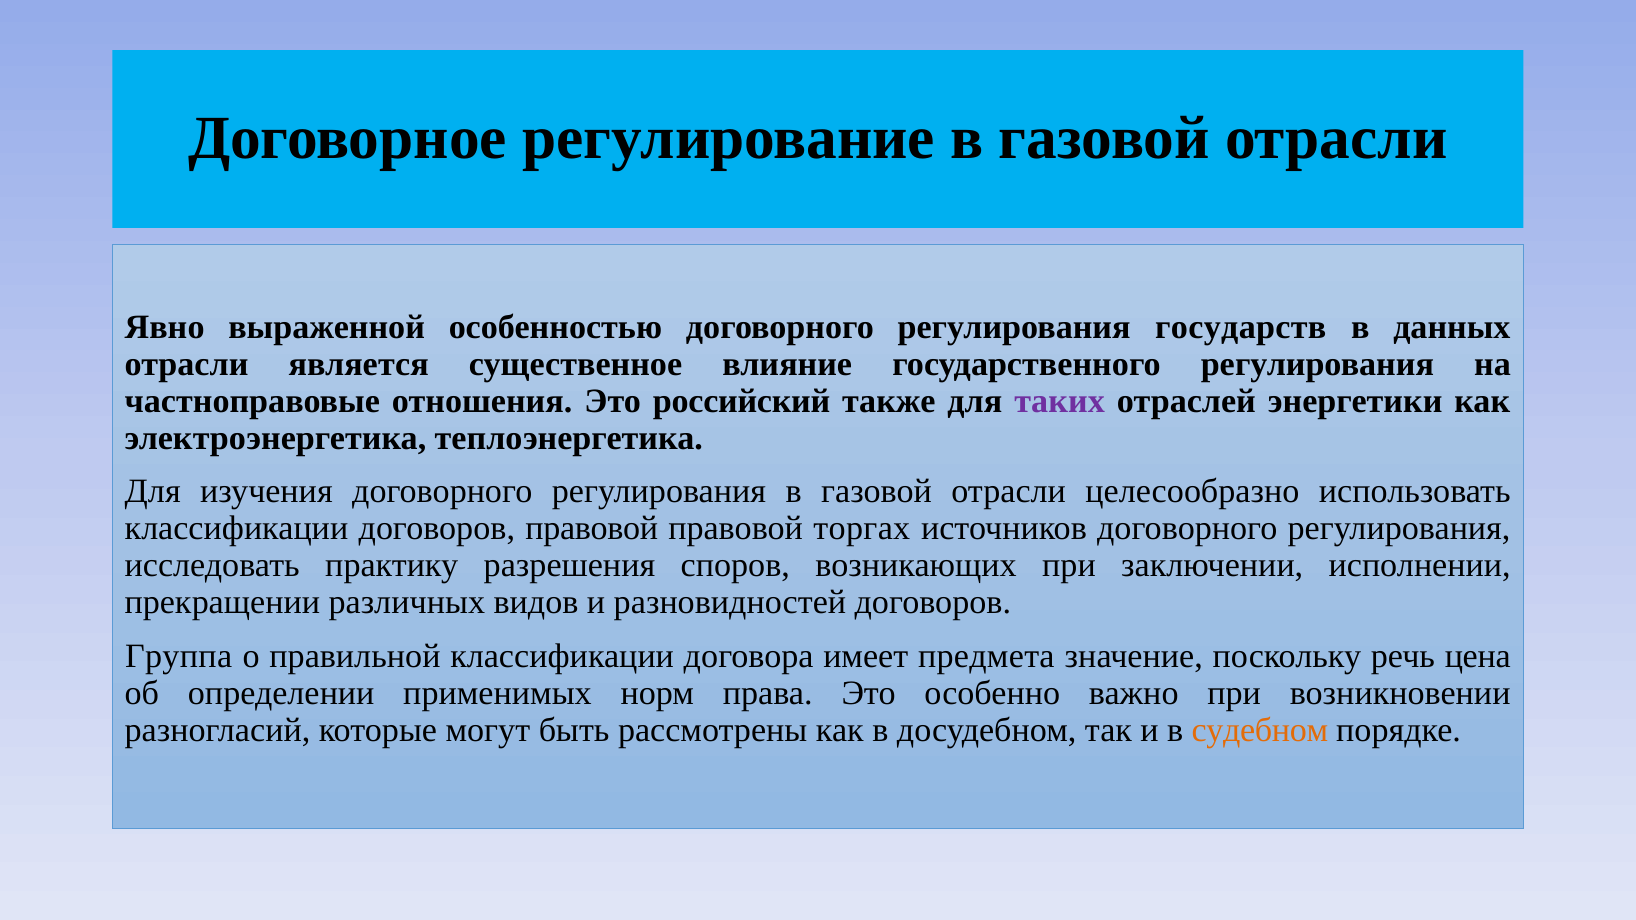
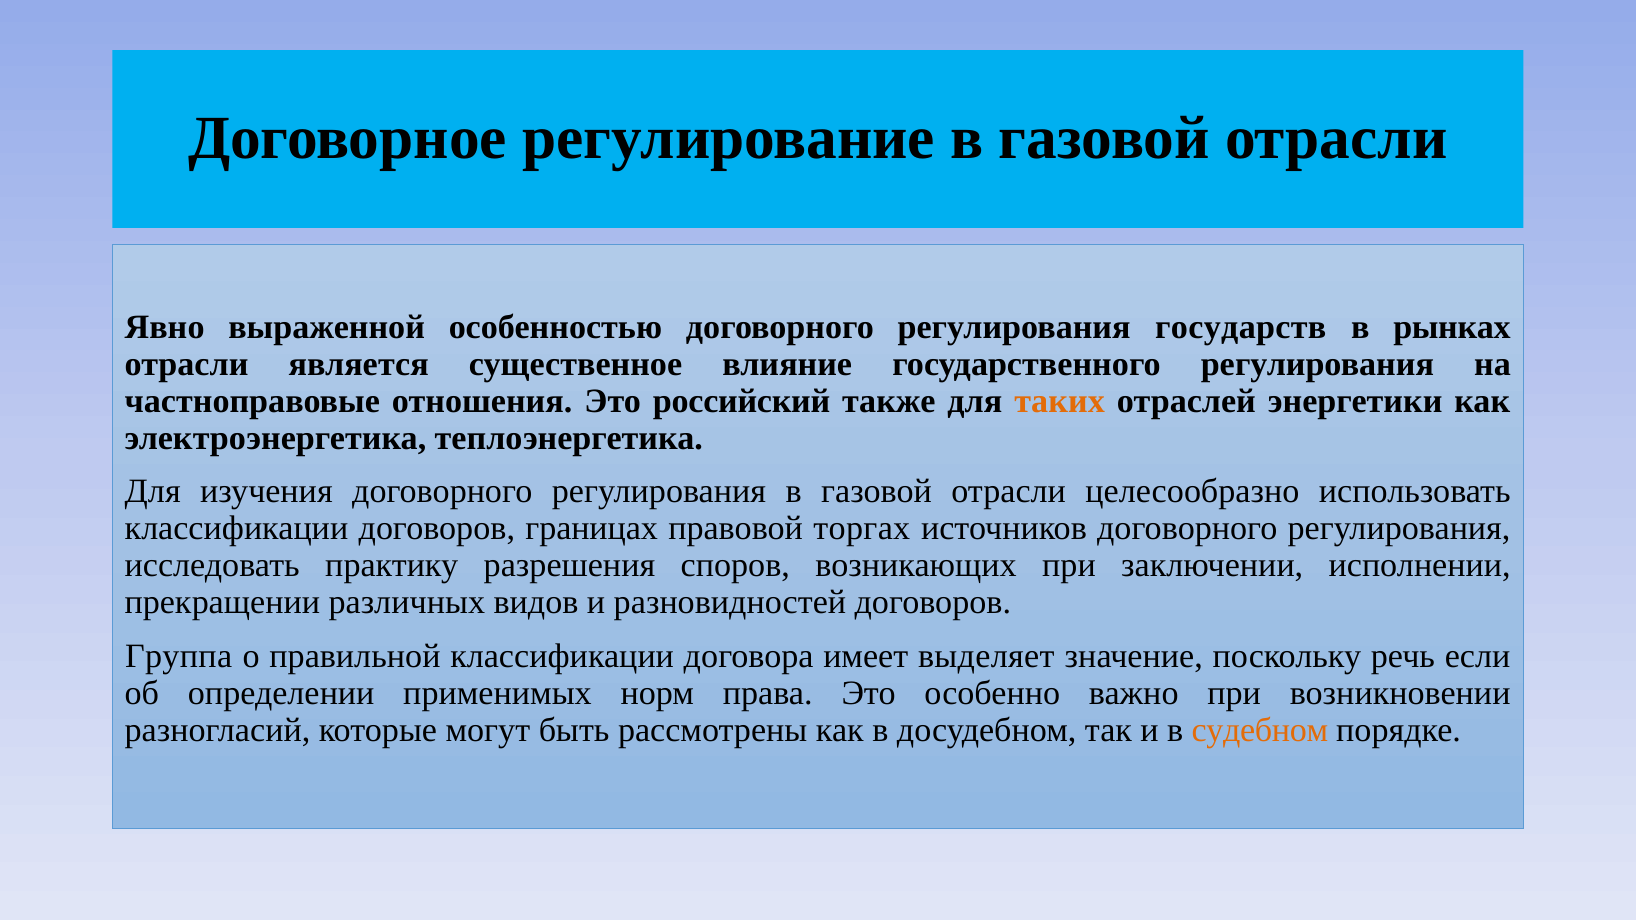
данных: данных -> рынках (1452, 327)
таких colour: purple -> orange (1060, 401)
договоров правовой: правовой -> границах (592, 529)
предмета: предмета -> выделяет (986, 656)
цена: цена -> если (1478, 656)
